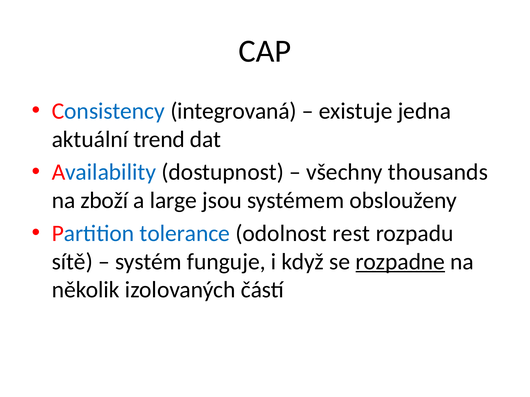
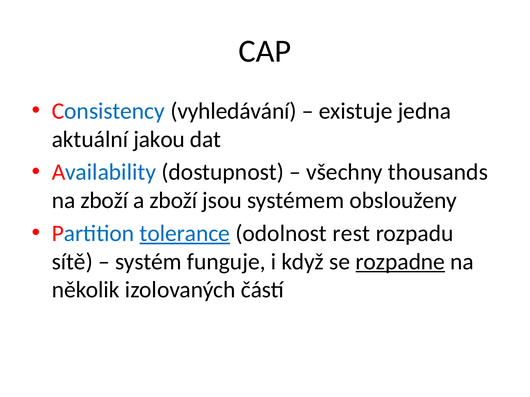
integrovaná: integrovaná -> vyhledávání (234, 111)
trend: trend -> jakou (159, 139)
a large: large -> zboží (173, 201)
tolerance underline: none -> present (185, 234)
